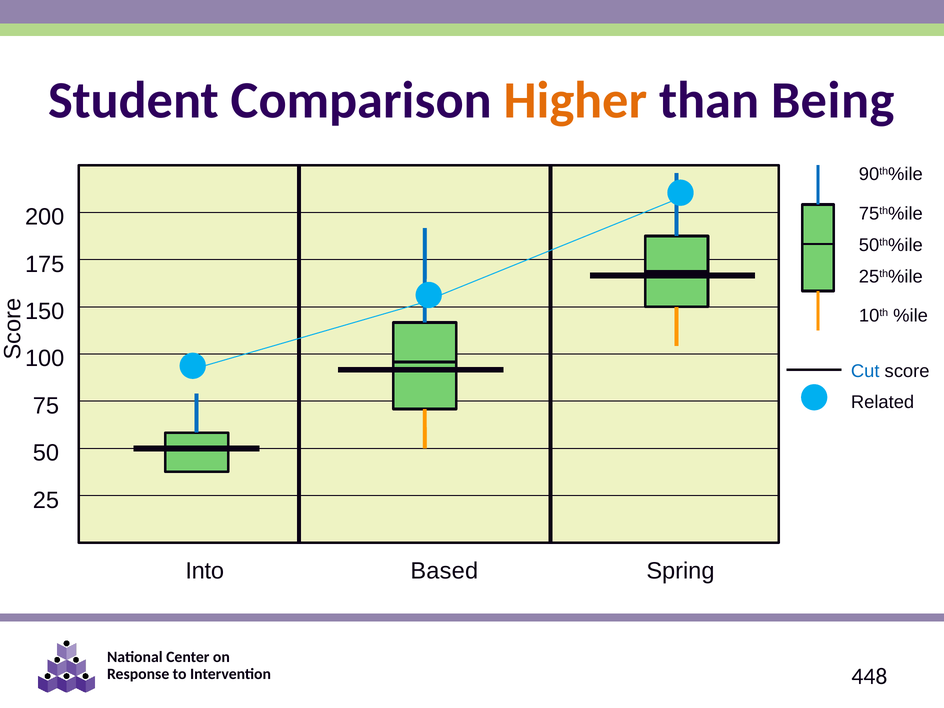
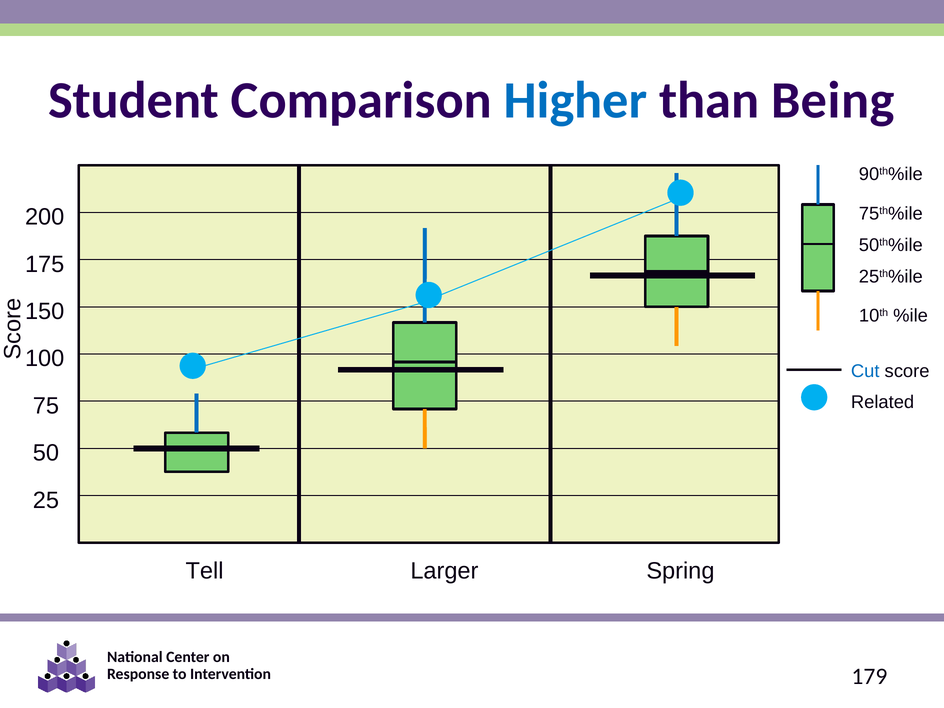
Higher colour: orange -> blue (576, 100)
Into: Into -> Tell (205, 571)
Based: Based -> Larger (444, 571)
448: 448 -> 179 (869, 676)
